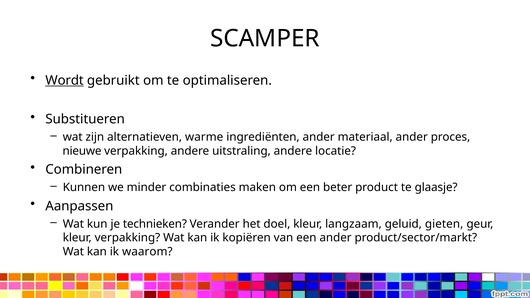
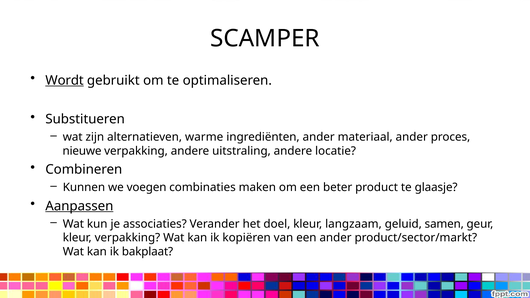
minder: minder -> voegen (147, 188)
Aanpassen underline: none -> present (79, 206)
technieken: technieken -> associaties (155, 224)
gieten: gieten -> samen (444, 224)
waarom: waarom -> bakplaat (147, 252)
